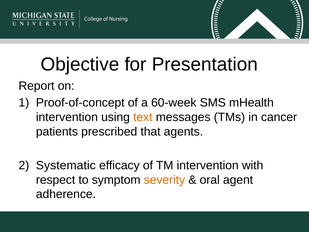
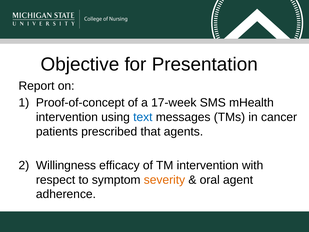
60-week: 60-week -> 17-week (174, 103)
text colour: orange -> blue (143, 117)
Systematic: Systematic -> Willingness (66, 165)
